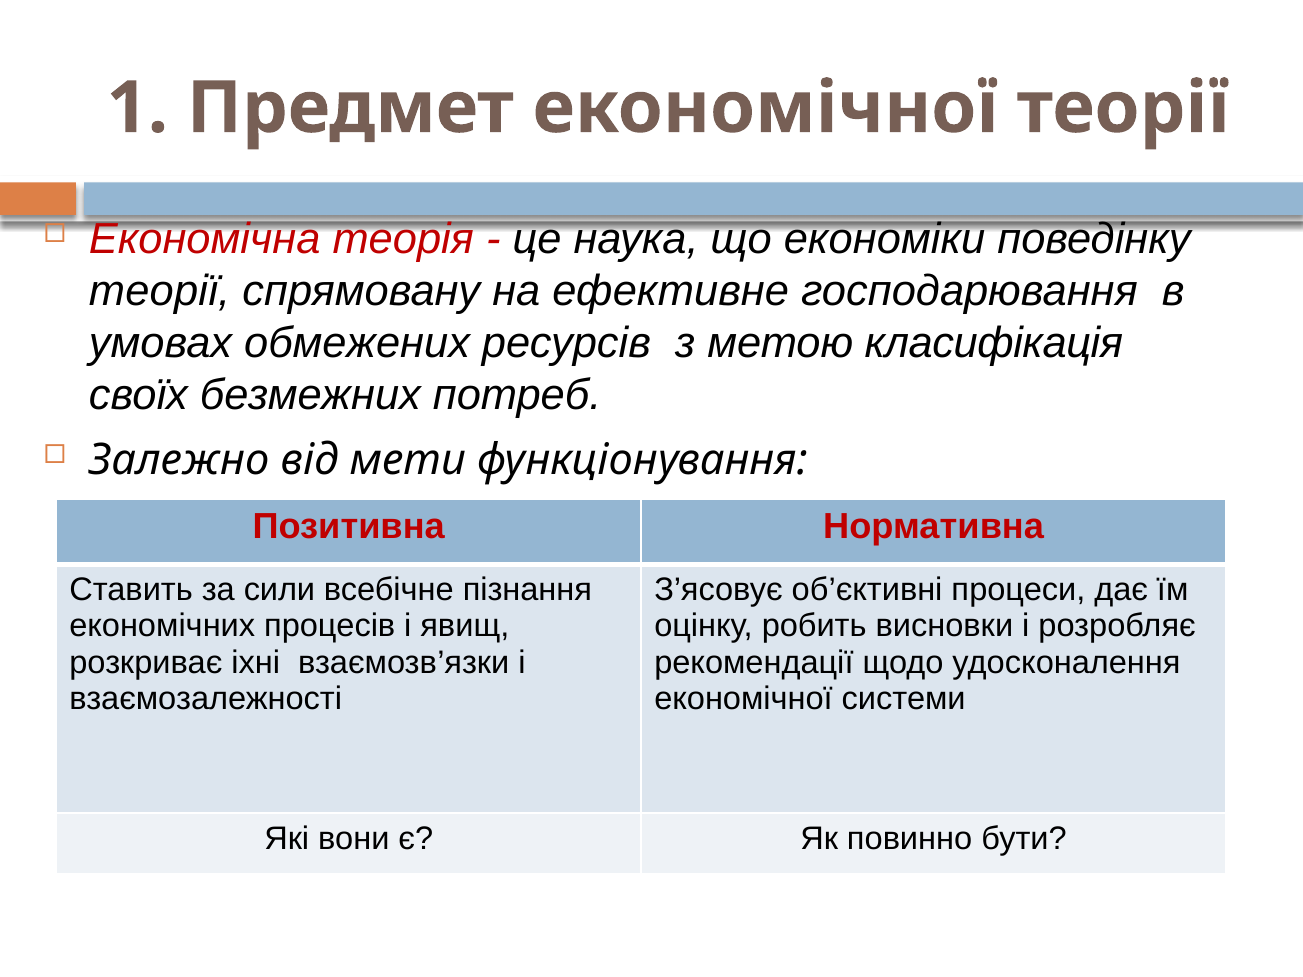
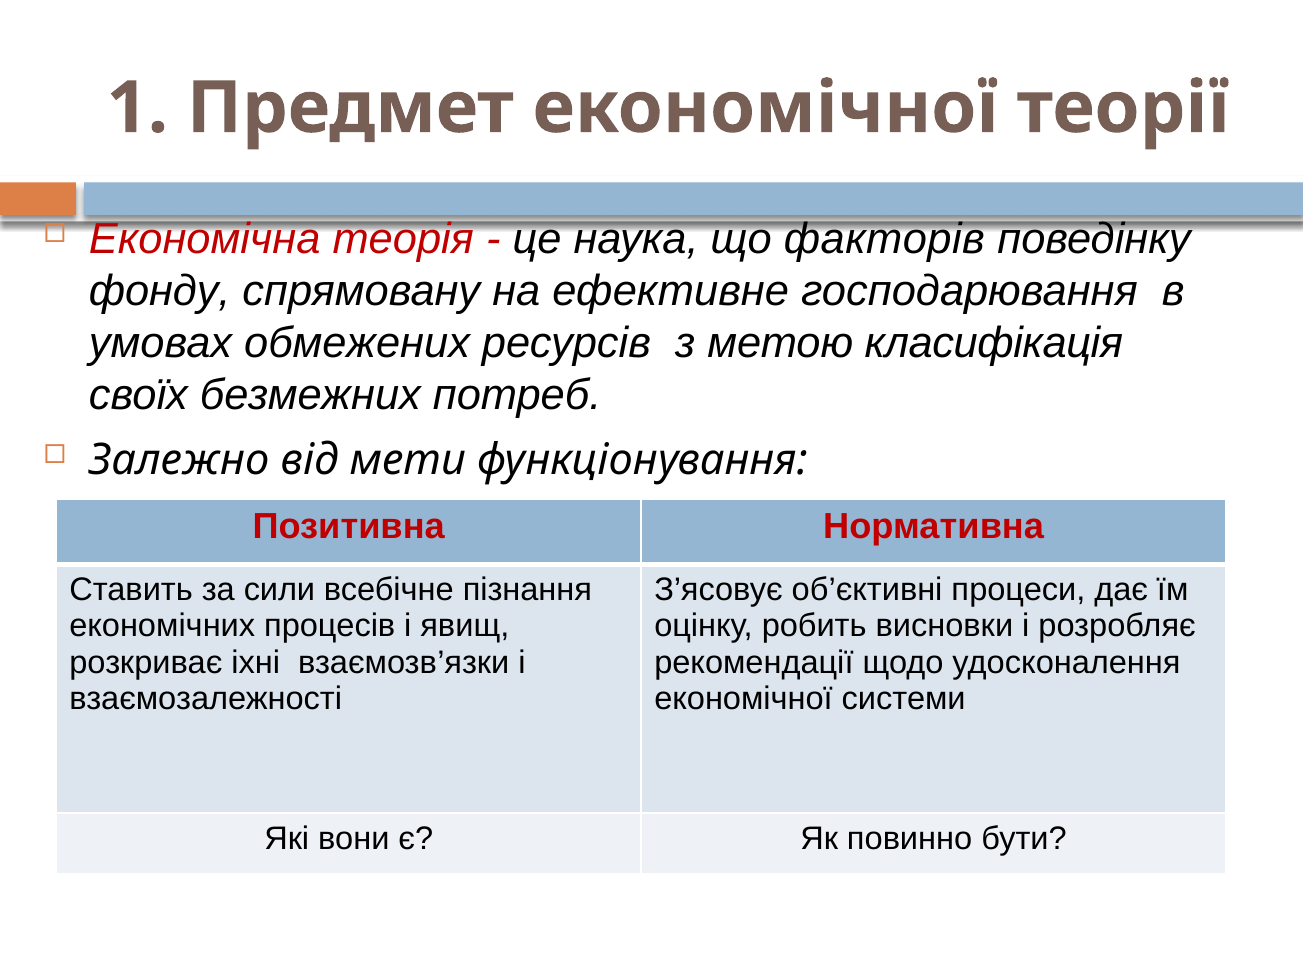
економіки: економіки -> факторів (884, 239)
теорії: теорії -> фонду (160, 291)
